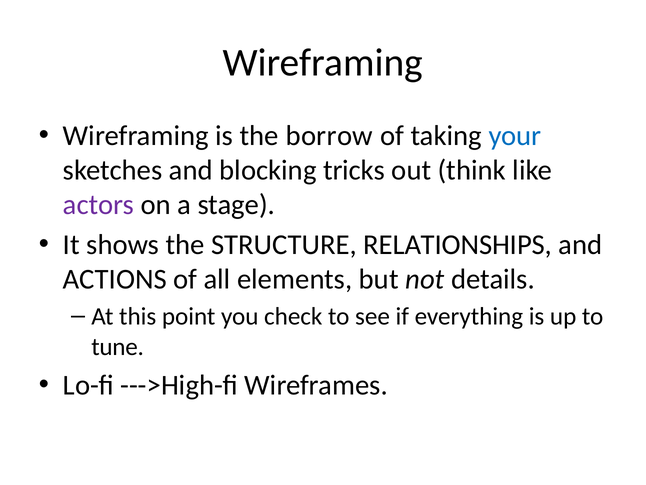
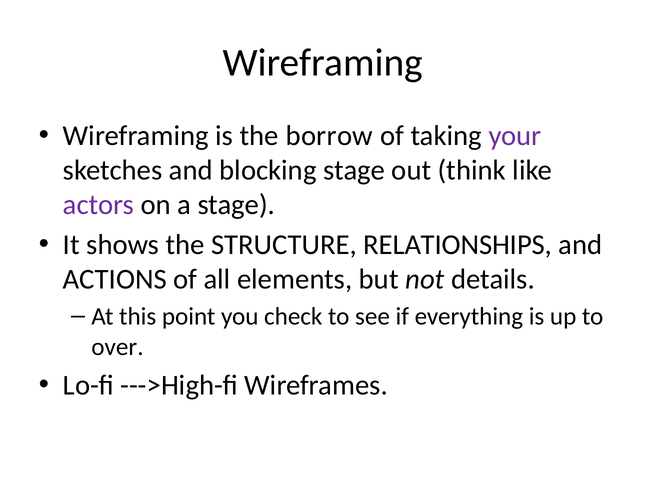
your colour: blue -> purple (515, 136)
blocking tricks: tricks -> stage (354, 170)
tune: tune -> over (117, 346)
